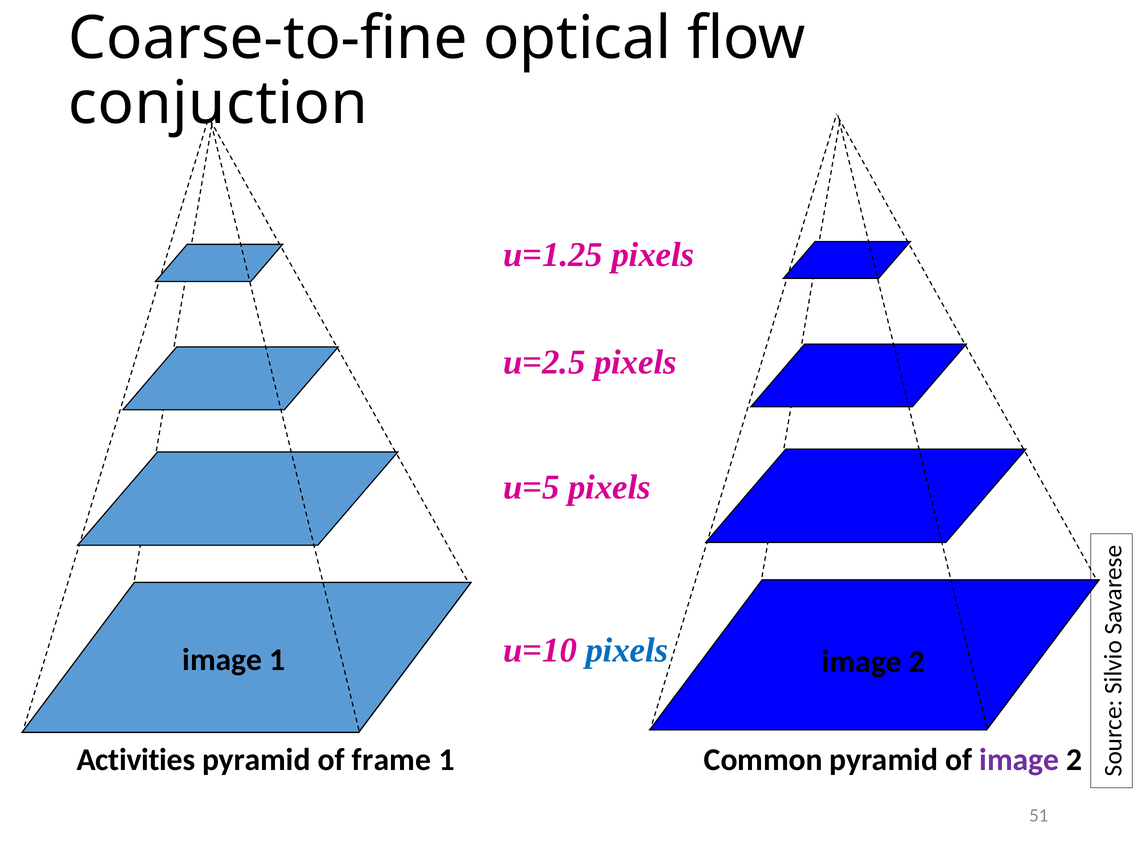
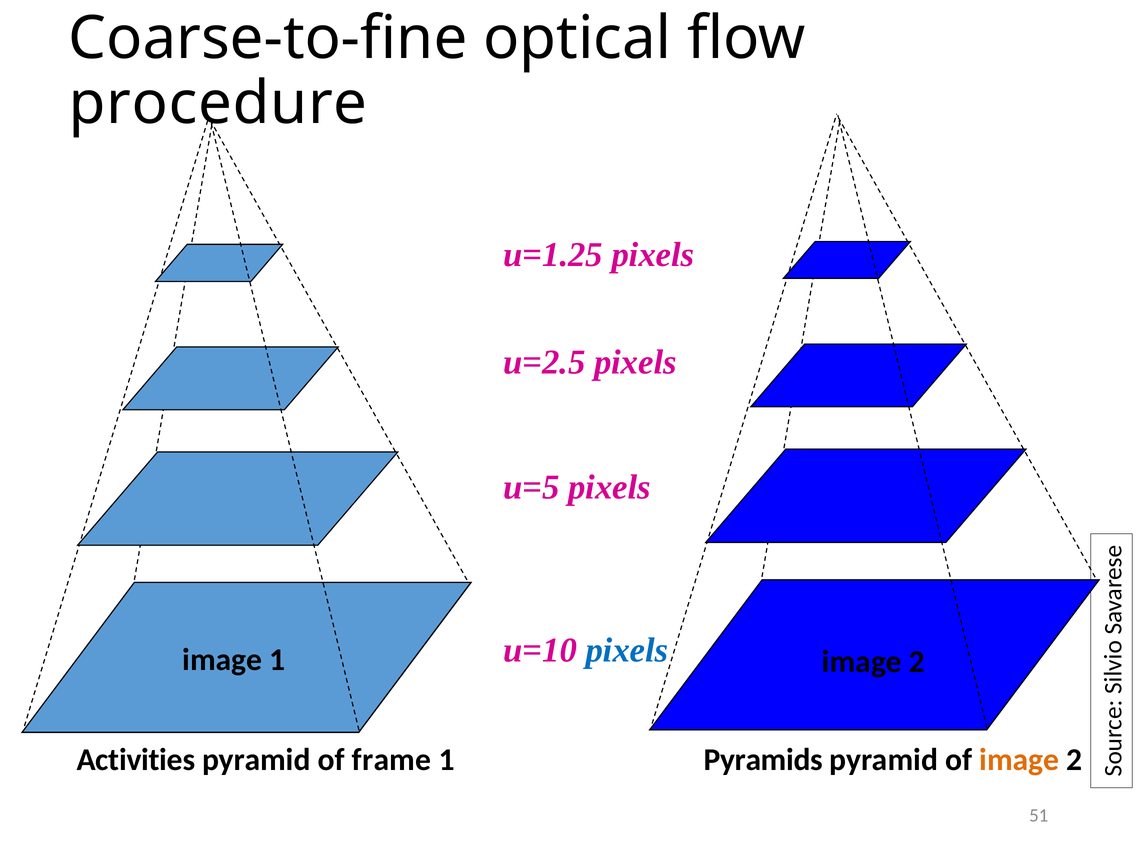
conjuction: conjuction -> procedure (218, 103)
Common: Common -> Pyramids (763, 759)
image colour: purple -> orange (1019, 759)
